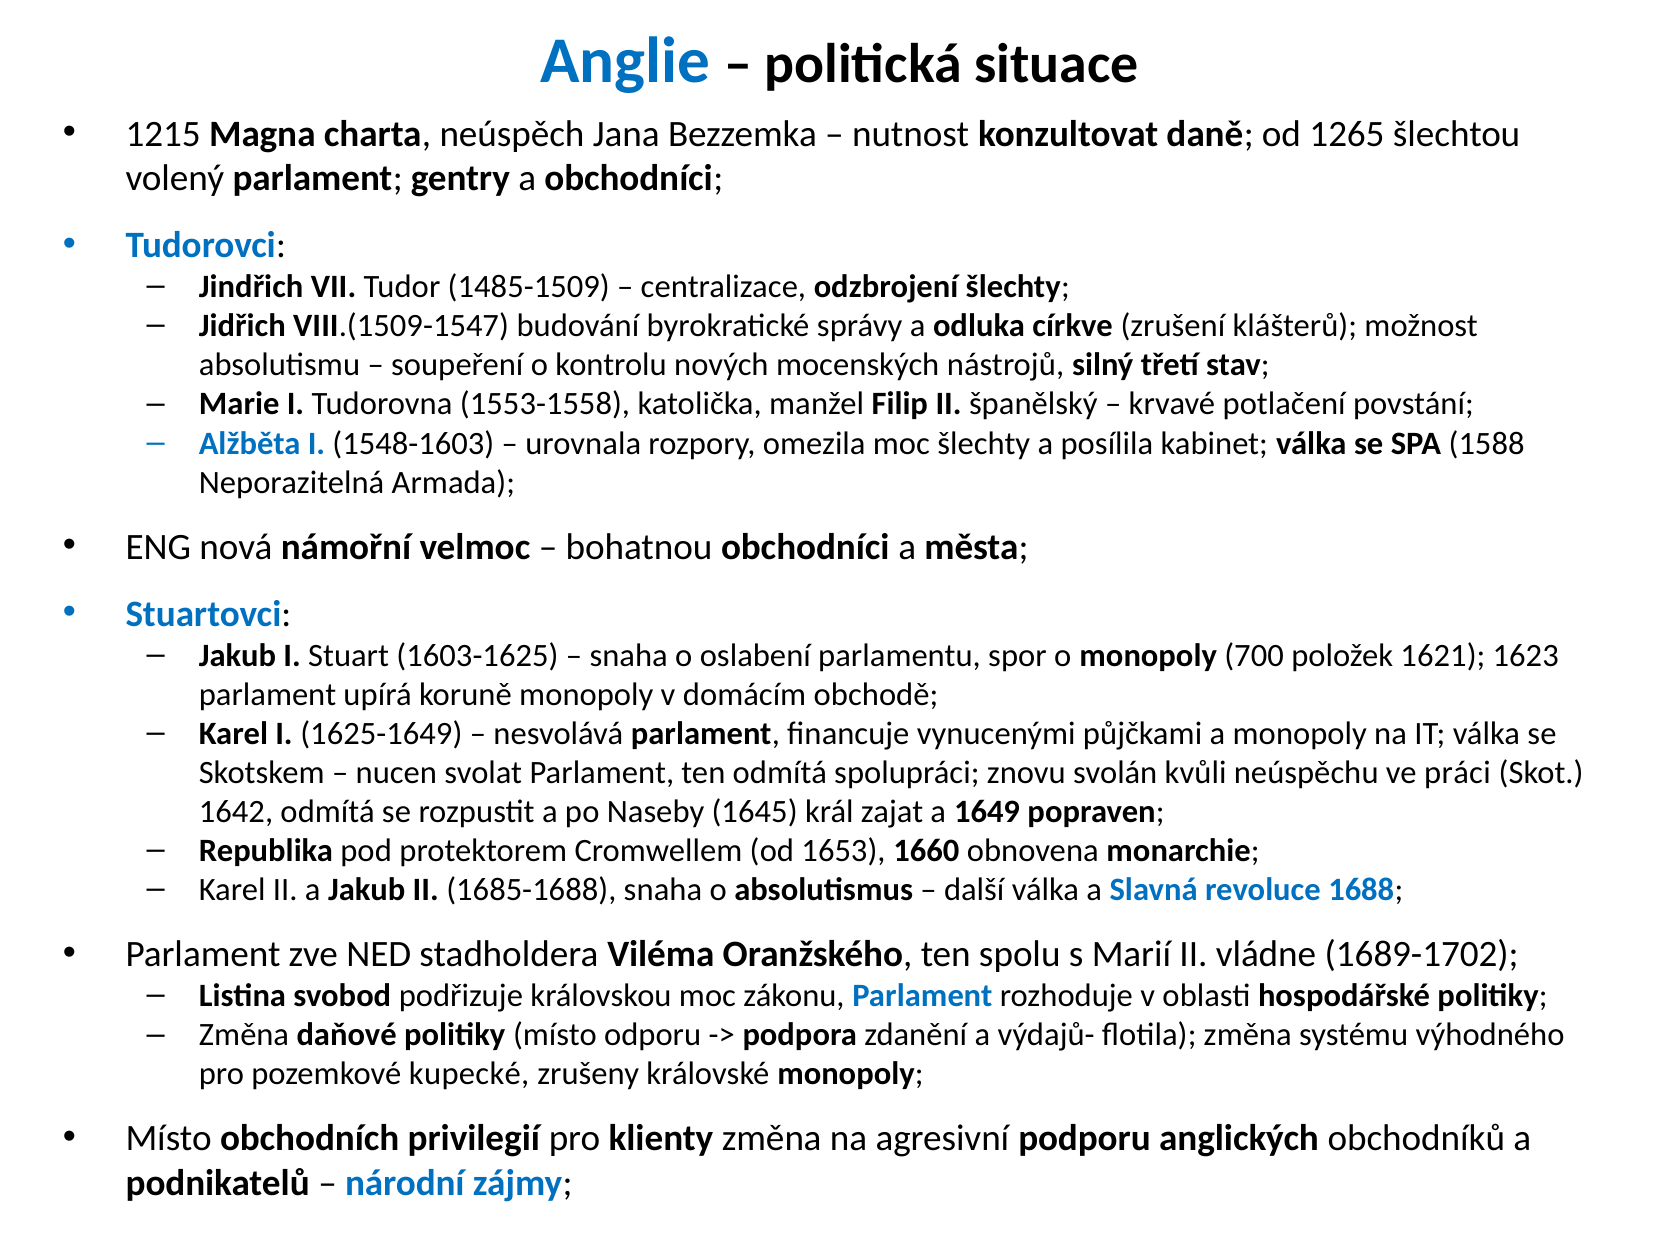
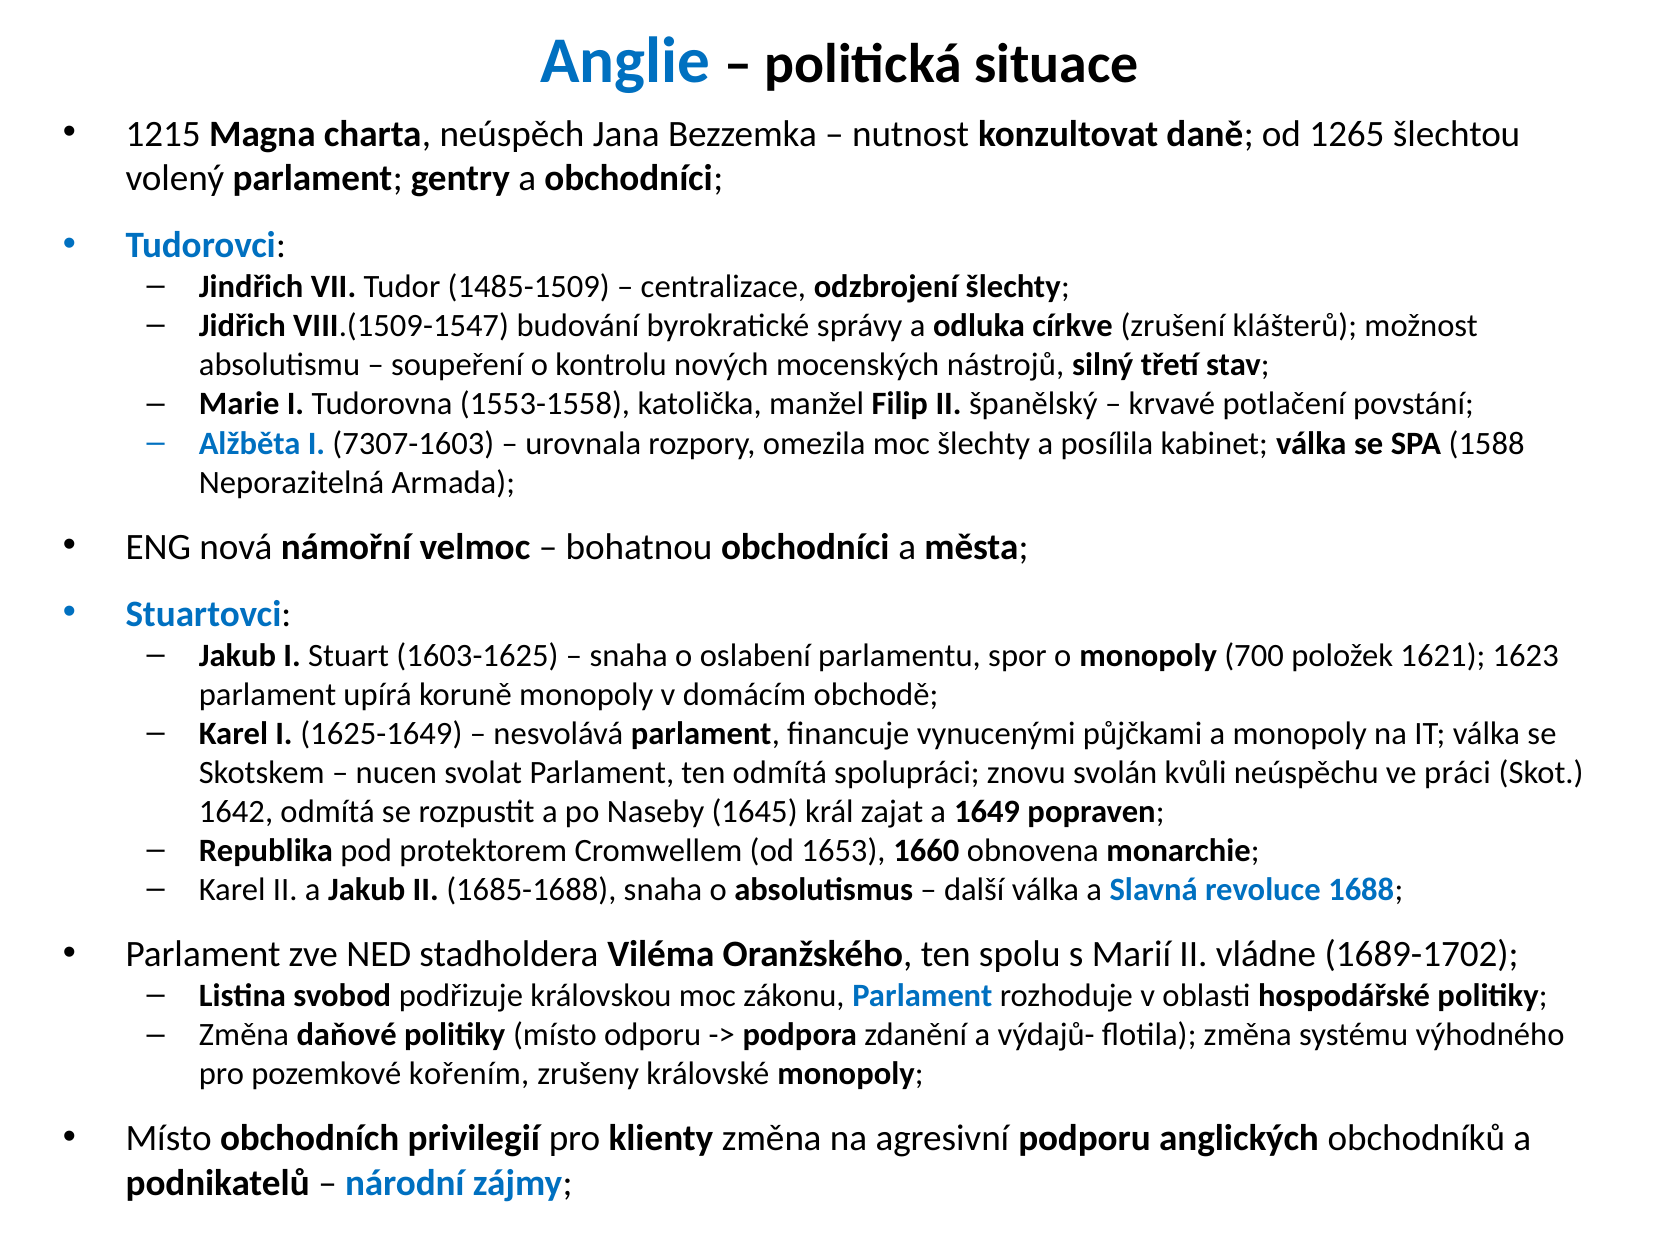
1548-1603: 1548-1603 -> 7307-1603 (413, 443)
kupecké: kupecké -> kořením (469, 1074)
